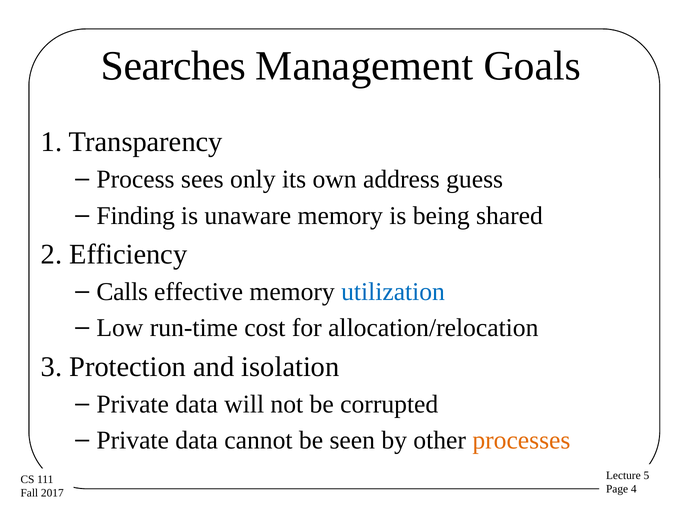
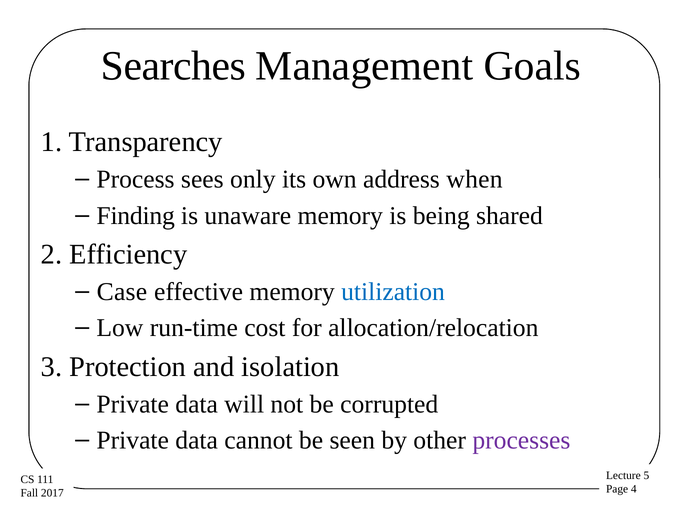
guess: guess -> when (474, 180)
Calls: Calls -> Case (122, 292)
processes colour: orange -> purple (521, 440)
